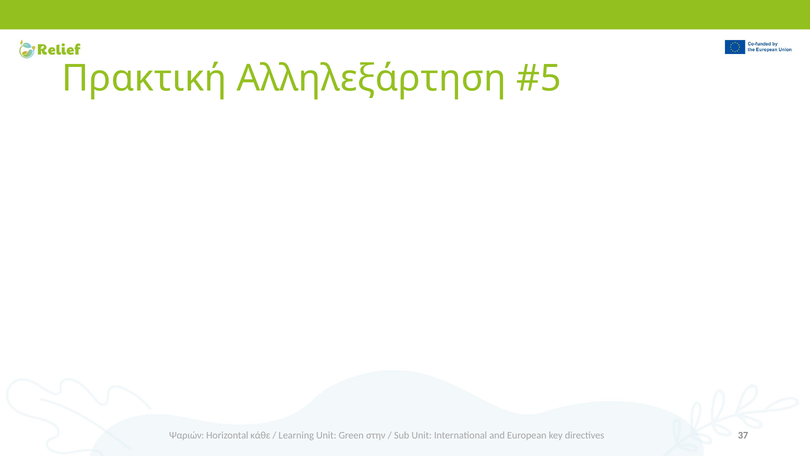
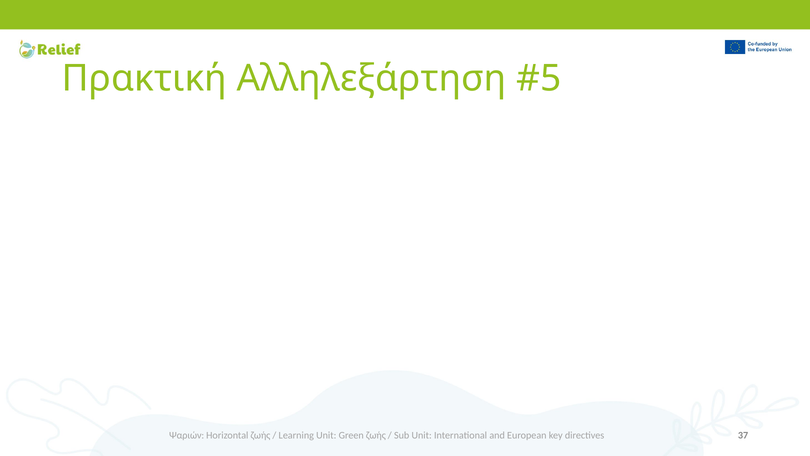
Horizontal κάθε: κάθε -> ζωής (260, 435)
Green στην: στην -> ζωής (376, 435)
